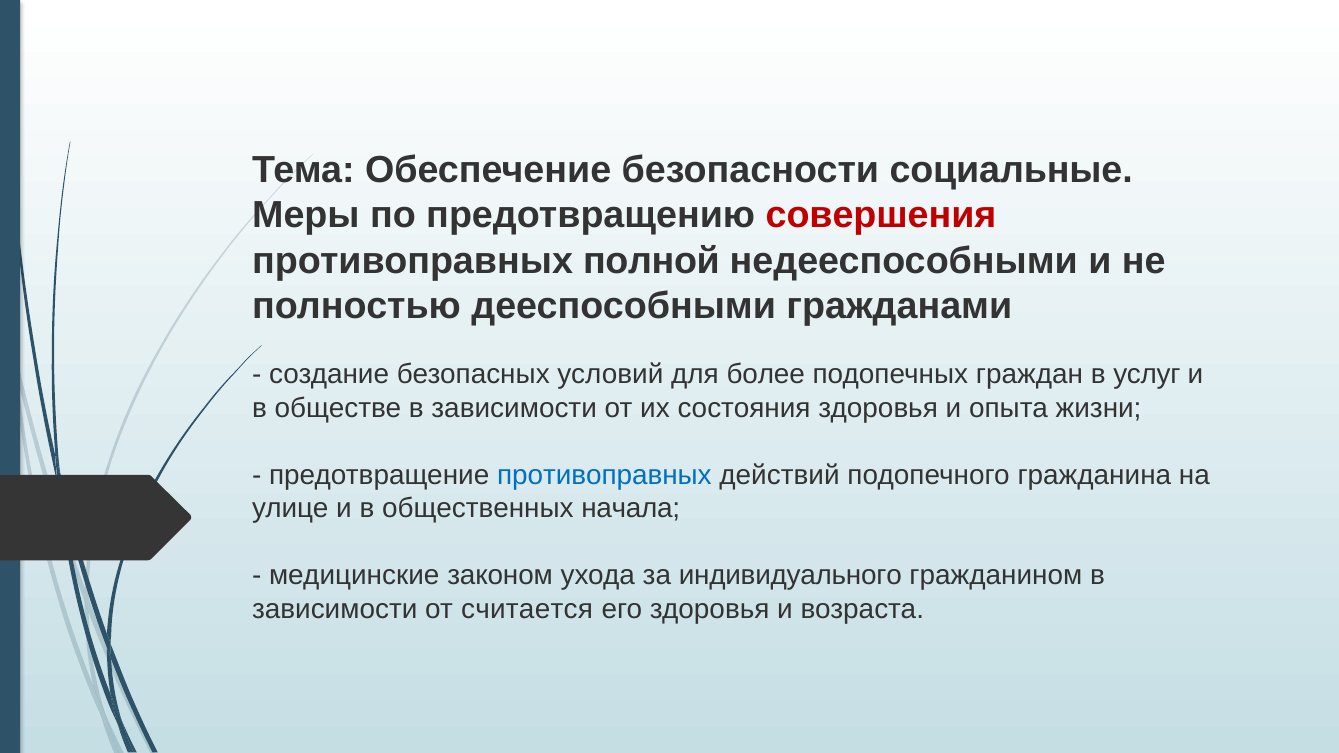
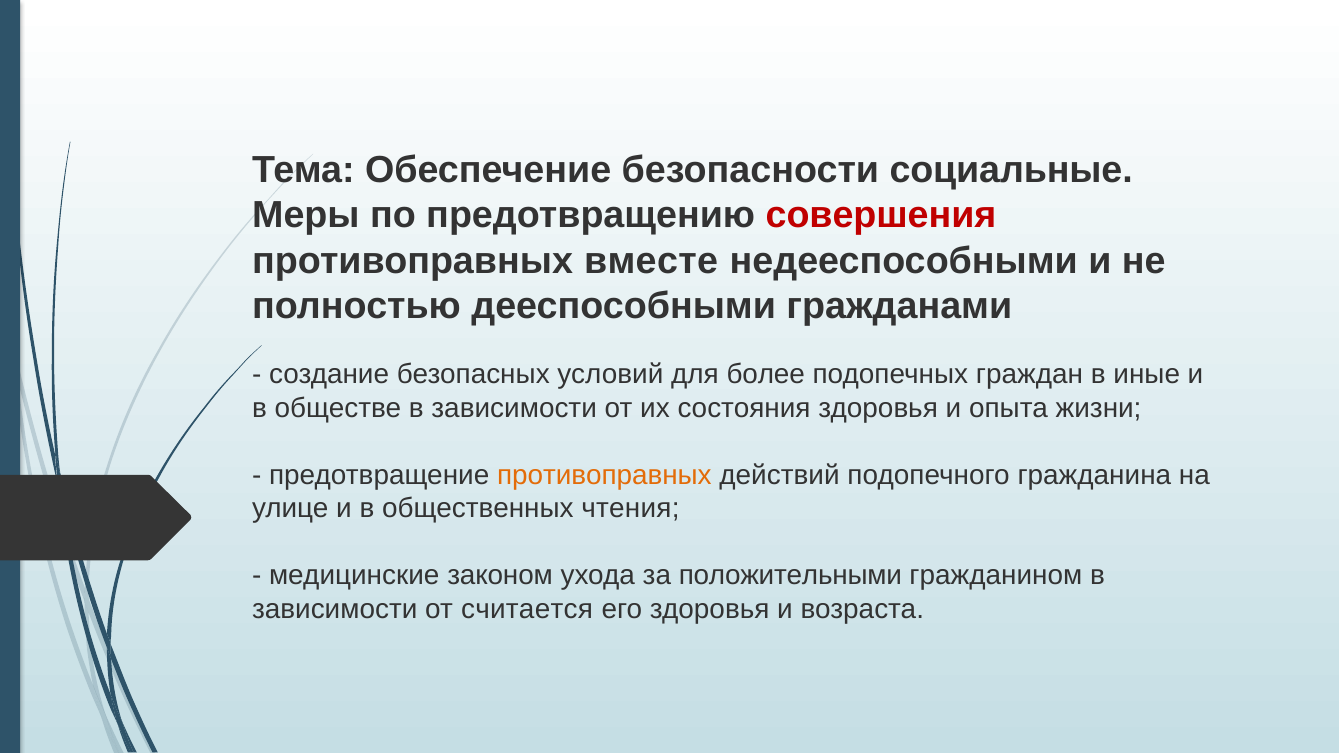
полной: полной -> вместе (651, 261)
услуг: услуг -> иные (1147, 375)
противоправных colour: blue -> orange (604, 475)
начала: начала -> чтения (630, 509)
индивидуального: индивидуального -> положительными (790, 576)
